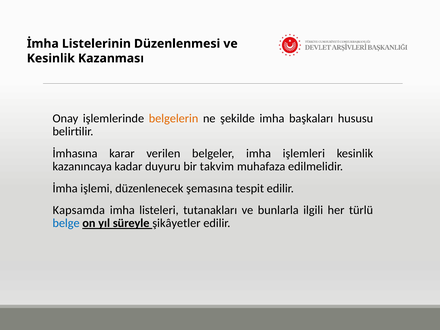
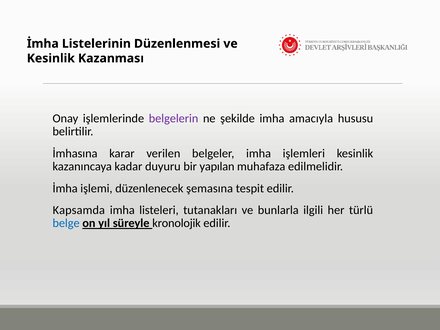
belgelerin colour: orange -> purple (174, 118)
başkaları: başkaları -> amacıyla (311, 118)
takvim: takvim -> yapılan (217, 167)
şikâyetler: şikâyetler -> kronolojik (177, 223)
